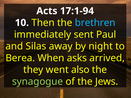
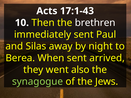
17:1-94: 17:1-94 -> 17:1-43 (77, 11)
brethren colour: light blue -> white (95, 23)
When asks: asks -> sent (77, 58)
